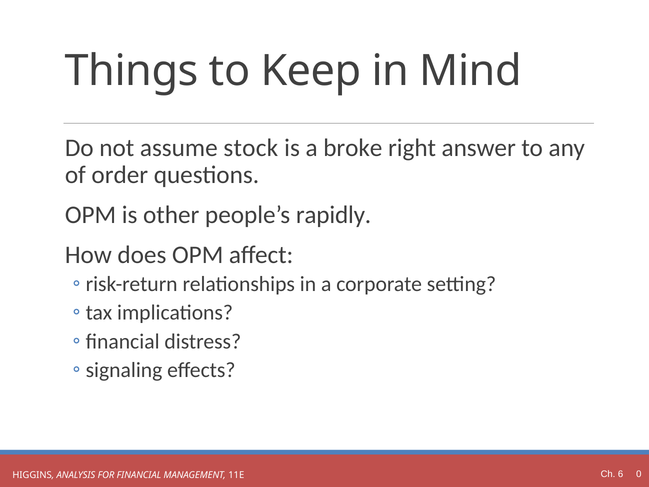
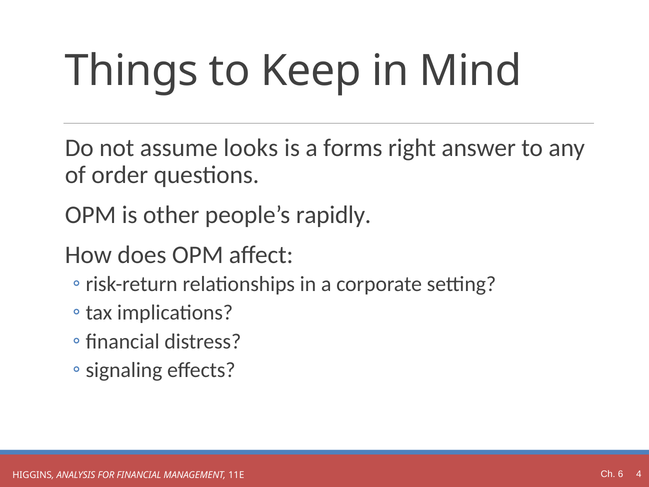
stock: stock -> looks (251, 148)
broke: broke -> forms (353, 148)
0: 0 -> 4 (639, 474)
